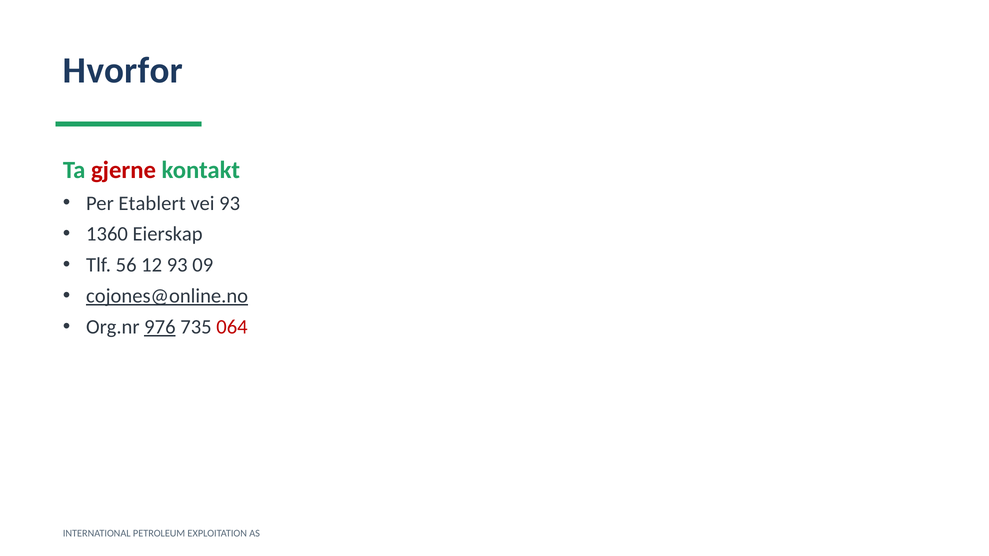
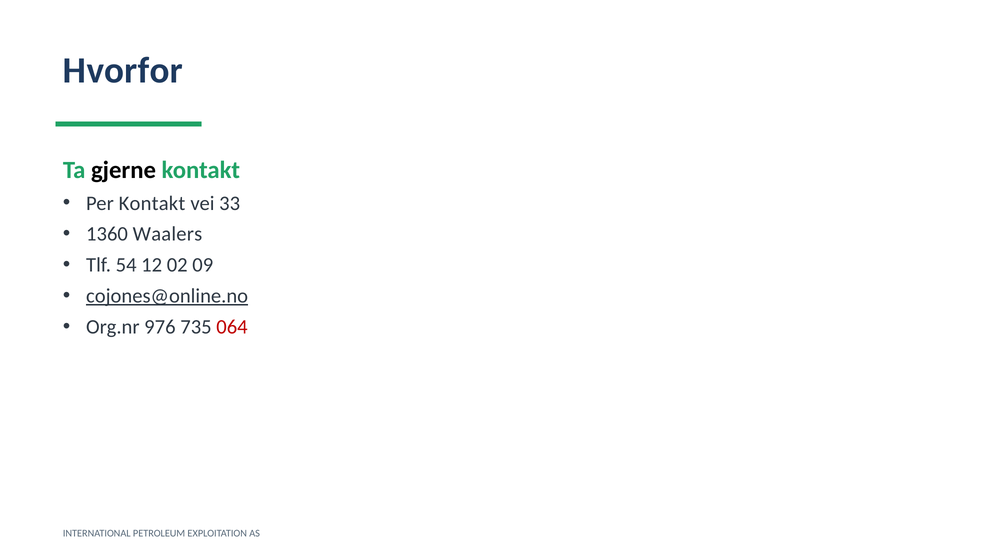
gjerne colour: red -> black (123, 170)
Per Etablert: Etablert -> Kontakt (152, 203)
vei 93: 93 -> 33 (230, 203)
Eierskap: Eierskap -> Waalers (168, 234)
56: 56 -> 54 (126, 265)
12 93: 93 -> 02 (177, 265)
976 underline: present -> none (160, 327)
